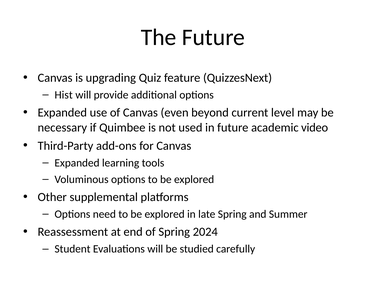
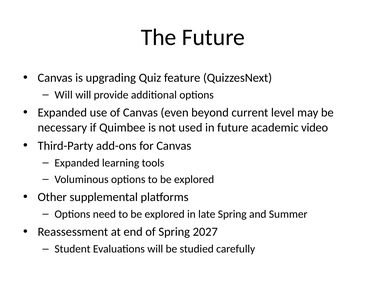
Hist: Hist -> Will (64, 95)
2024: 2024 -> 2027 (205, 231)
